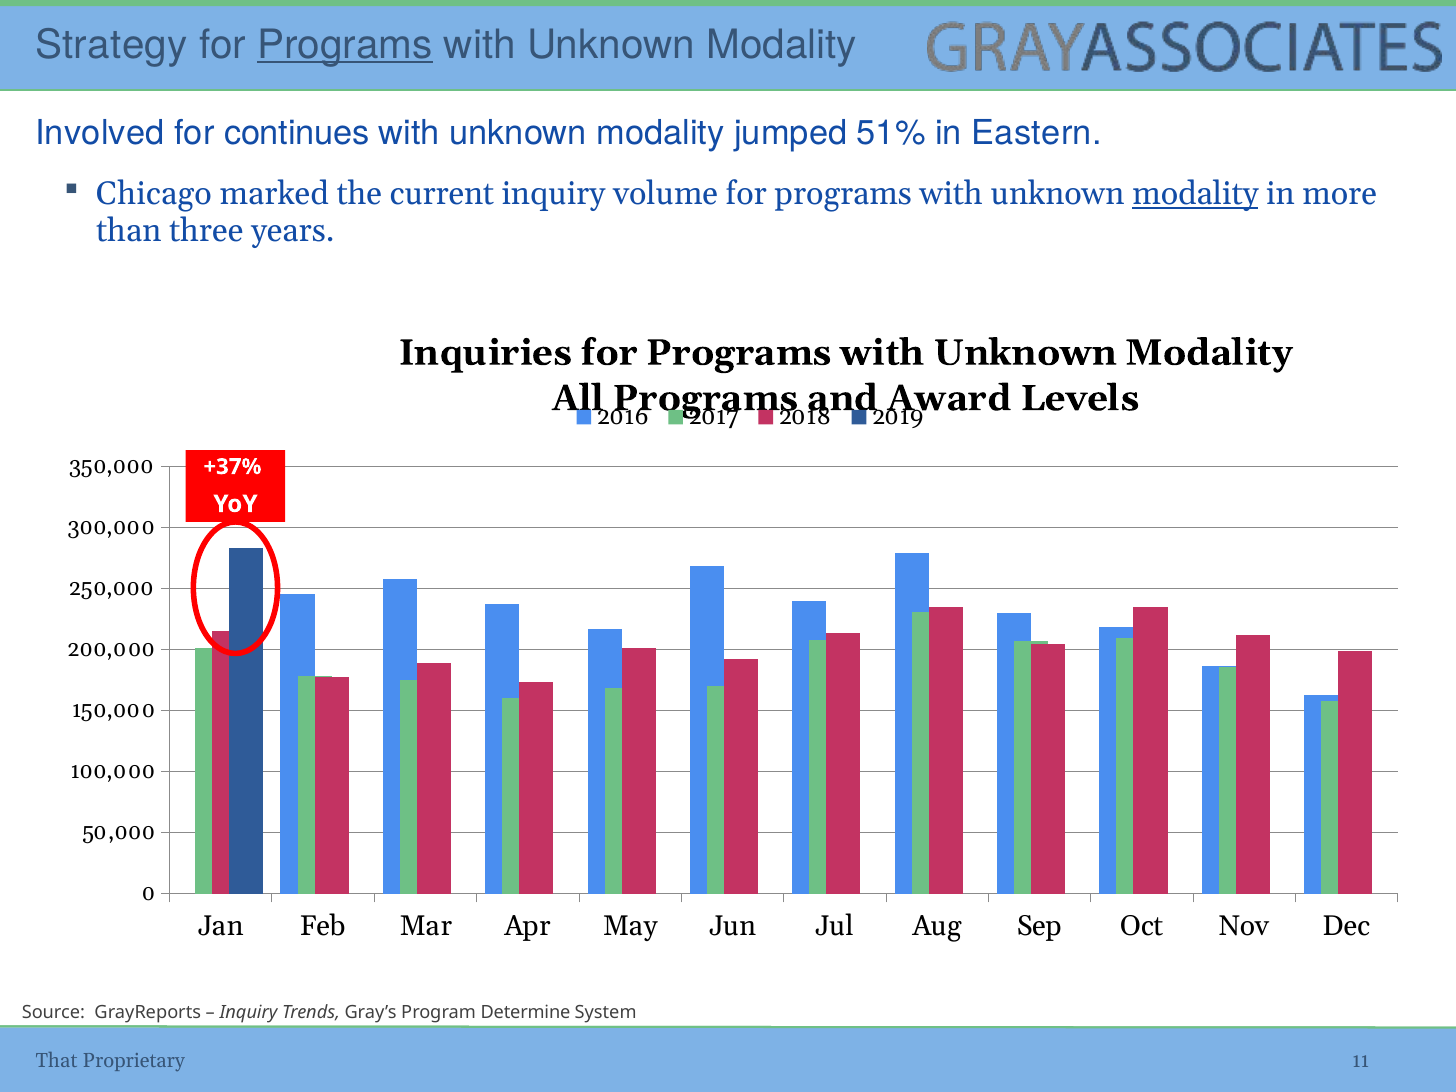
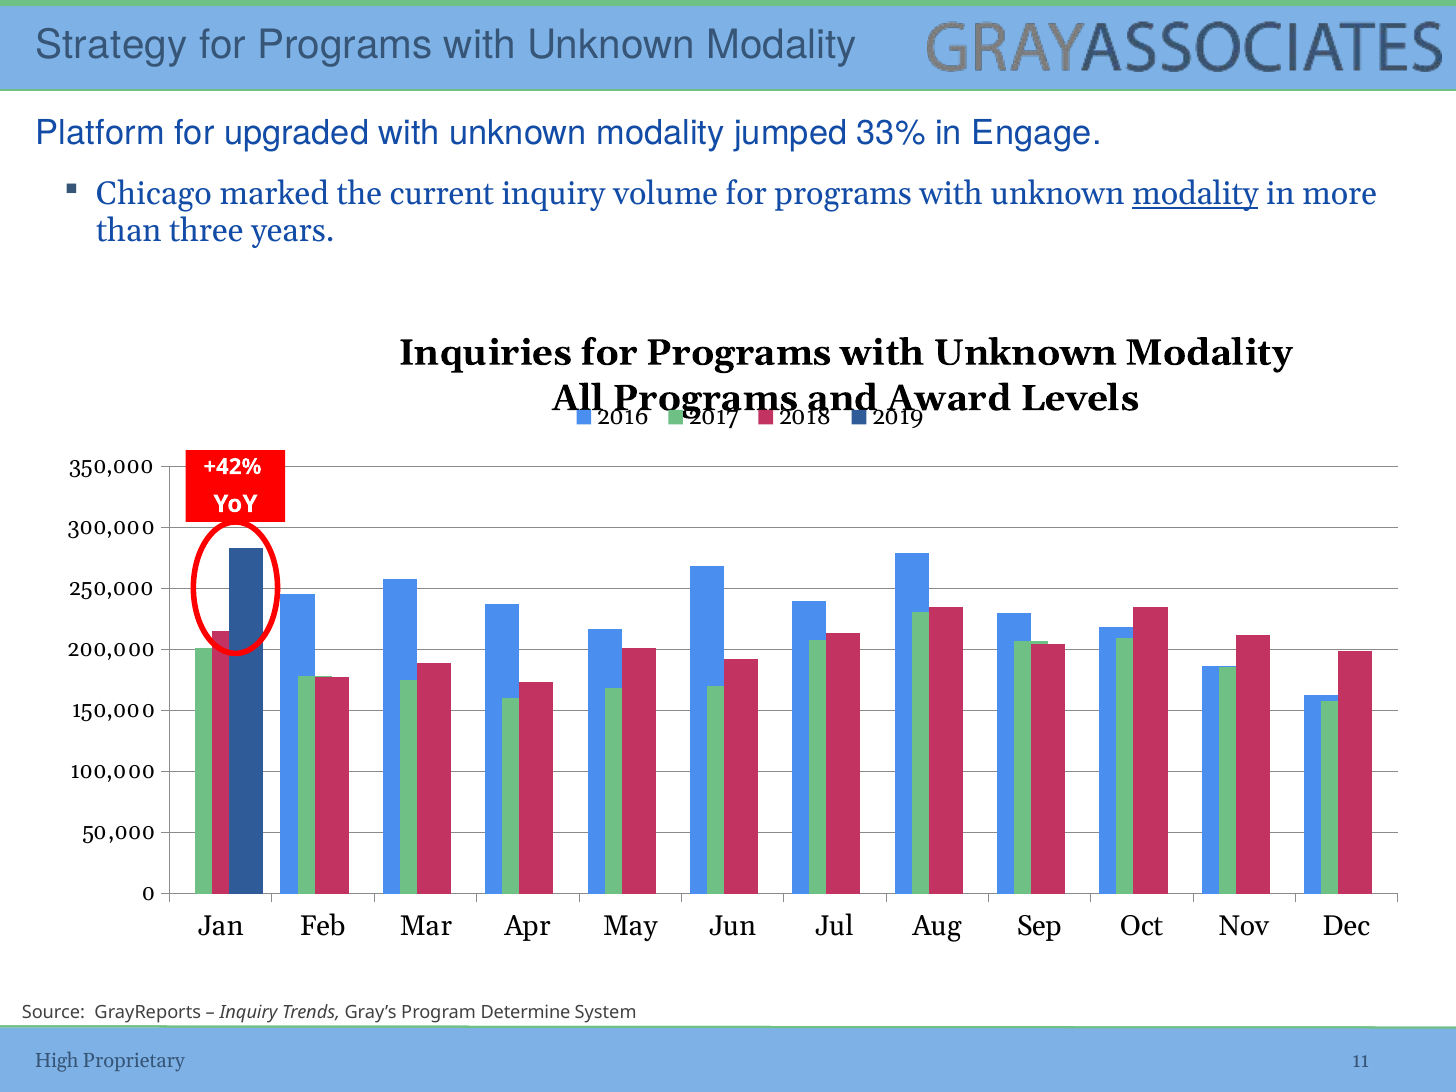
Programs underline: present -> none (345, 45)
Involved: Involved -> Platform (100, 134)
continues: continues -> upgraded (297, 134)
51%: 51% -> 33% (891, 134)
Eastern: Eastern -> Engage (1037, 134)
+37%: +37% -> +42% (232, 467)
That: That -> High (57, 1061)
